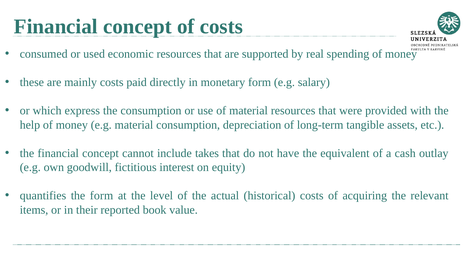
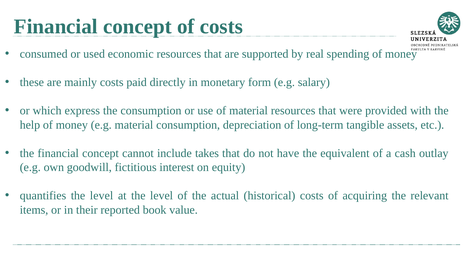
quantifies the form: form -> level (102, 195)
